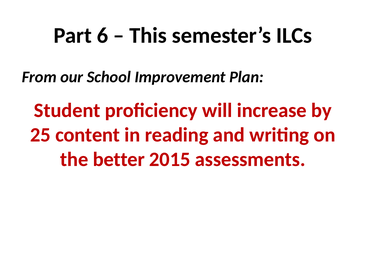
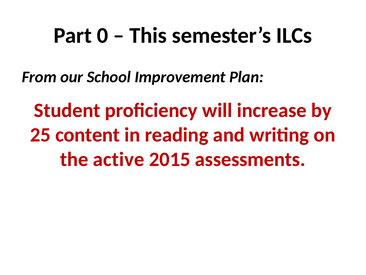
6: 6 -> 0 (102, 35)
better: better -> active (119, 159)
